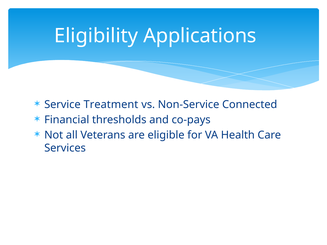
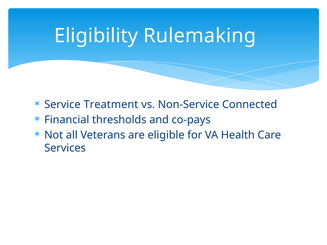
Applications: Applications -> Rulemaking (200, 36)
